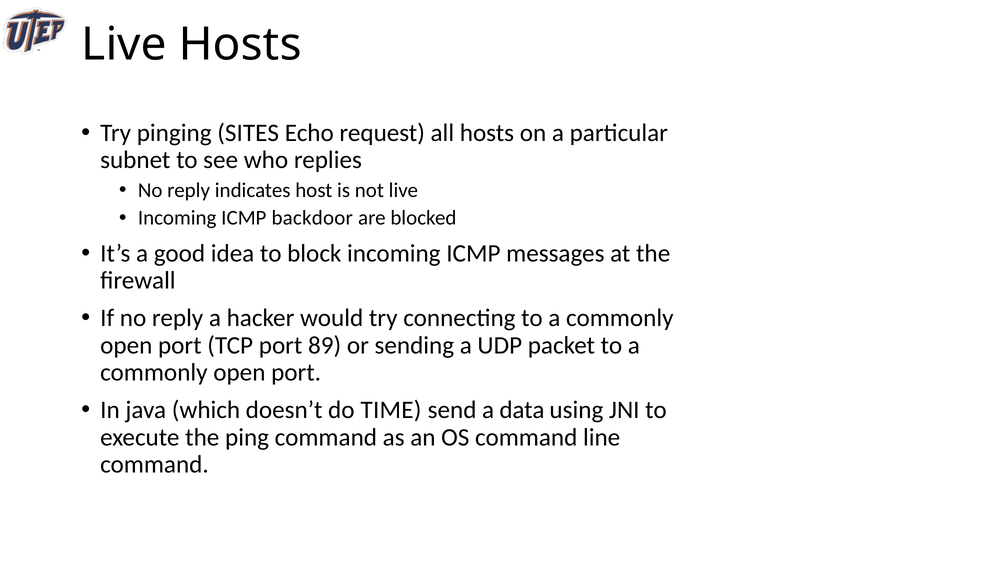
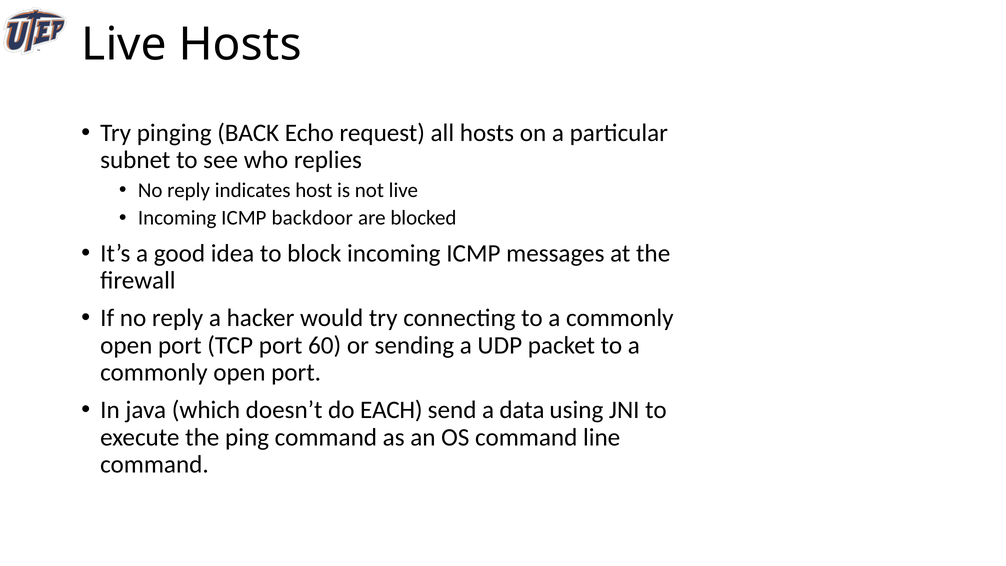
SITES: SITES -> BACK (248, 133)
89: 89 -> 60 (325, 345)
TIME: TIME -> EACH (391, 410)
